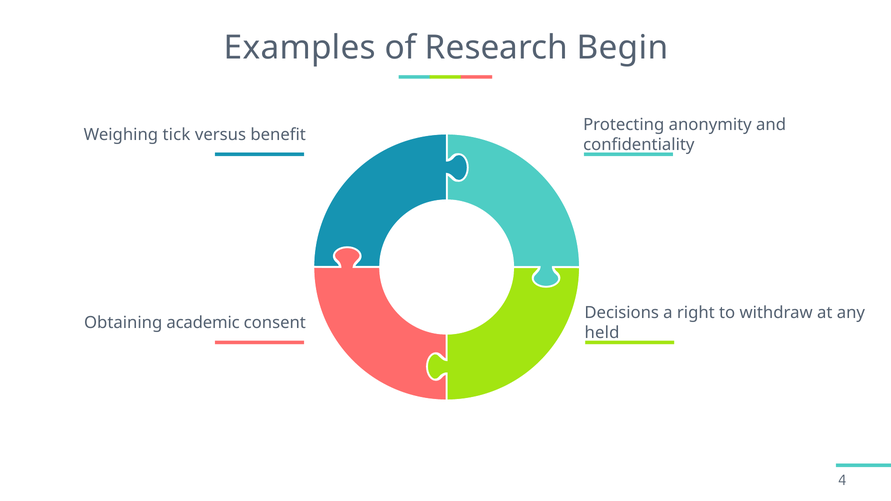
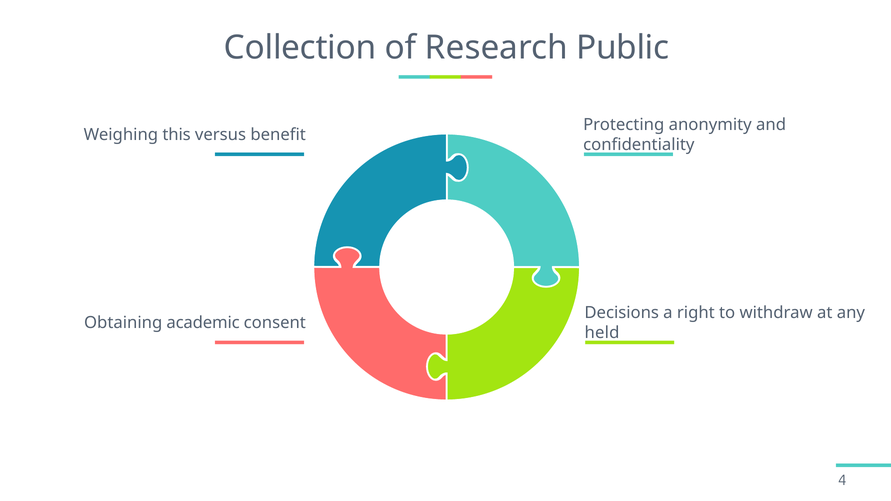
Examples: Examples -> Collection (300, 48)
Begin: Begin -> Public (623, 48)
tick: tick -> this (177, 135)
